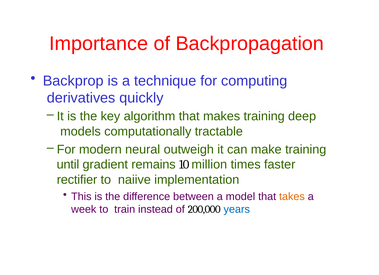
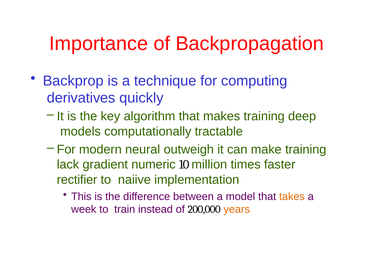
until: until -> lack (68, 165)
remains: remains -> numeric (154, 165)
years colour: blue -> orange (237, 210)
